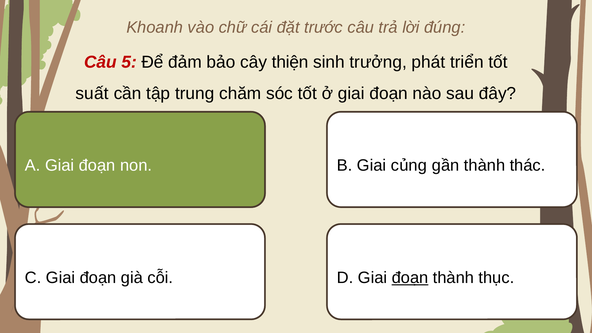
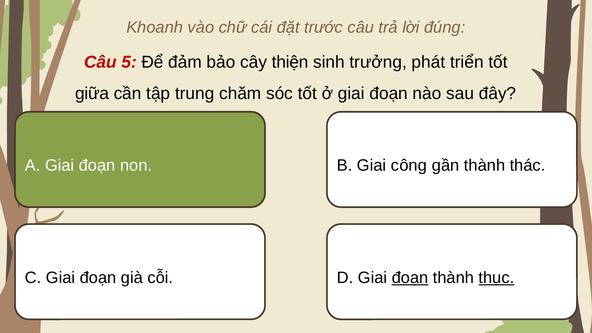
suất: suất -> giữa (92, 93)
củng: củng -> công (409, 166)
thục underline: none -> present (496, 278)
